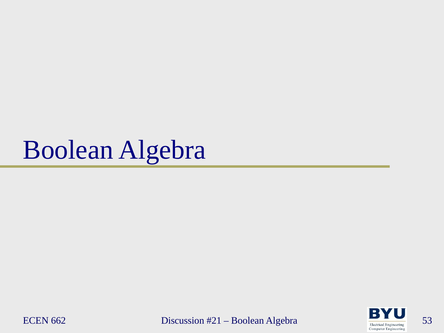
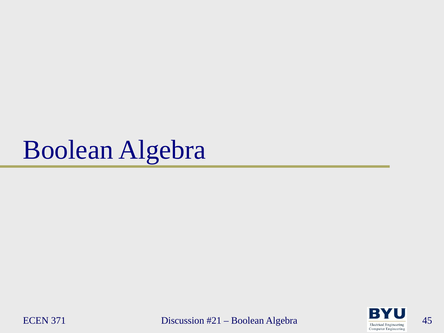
662: 662 -> 371 (58, 321)
53: 53 -> 45 (427, 321)
